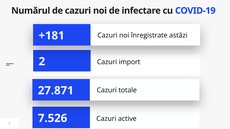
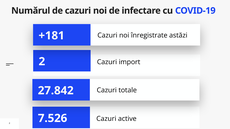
27.871: 27.871 -> 27.842 (56, 91)
